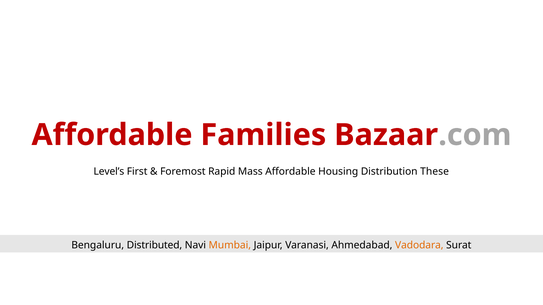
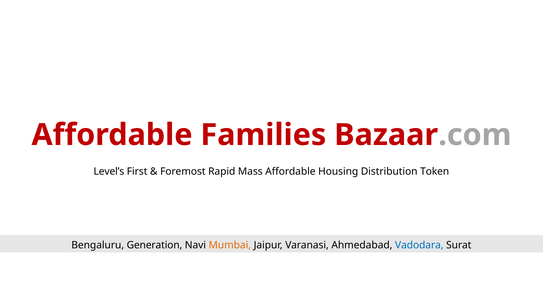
These: These -> Token (435, 172)
Distributed: Distributed -> Generation (154, 245)
Vadodara colour: orange -> blue (419, 245)
